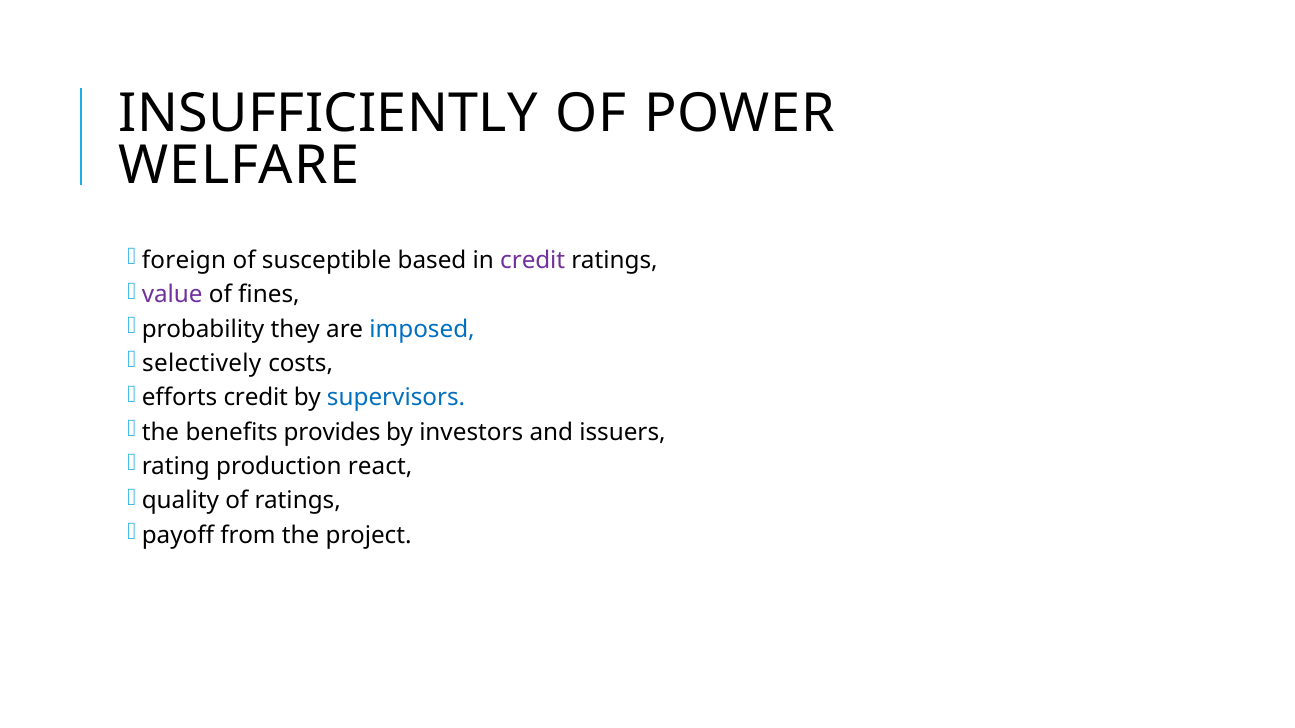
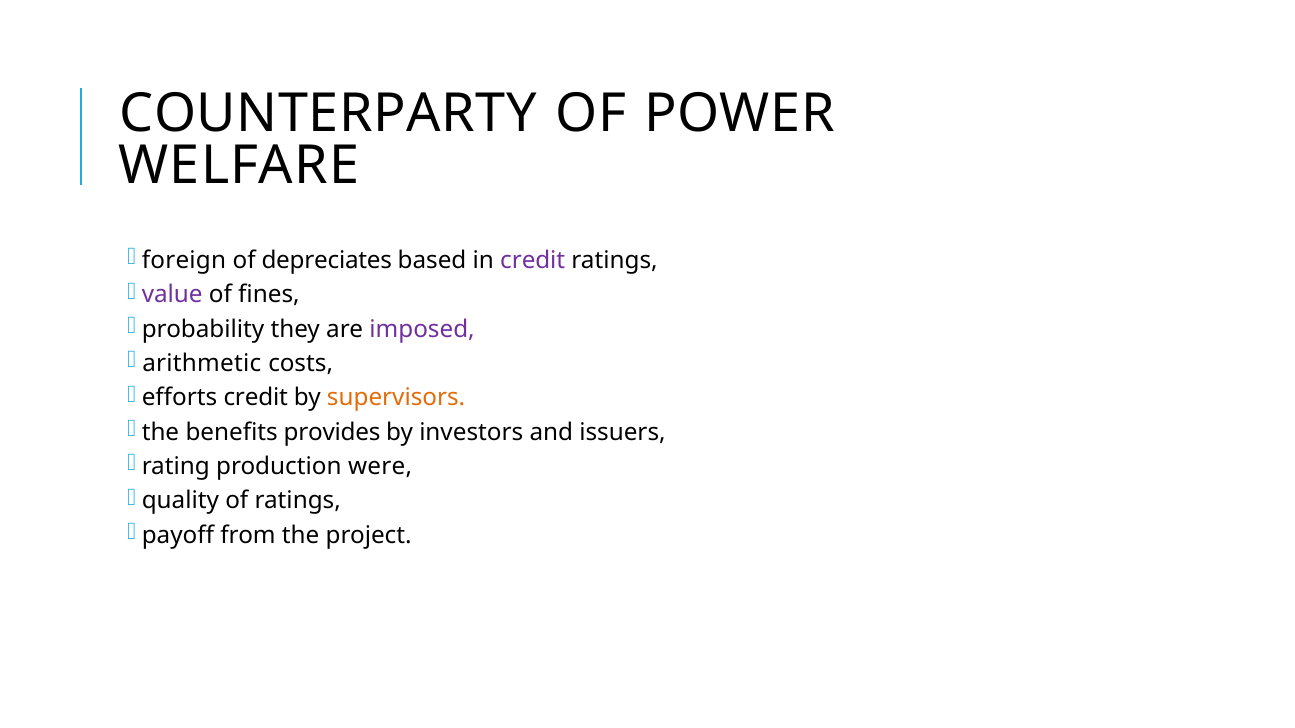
INSUFFICIENTLY: INSUFFICIENTLY -> COUNTERPARTY (328, 114)
susceptible: susceptible -> depreciates (327, 261)
imposed colour: blue -> purple (422, 329)
selectively: selectively -> arithmetic (202, 364)
supervisors colour: blue -> orange (396, 398)
react: react -> were (380, 467)
